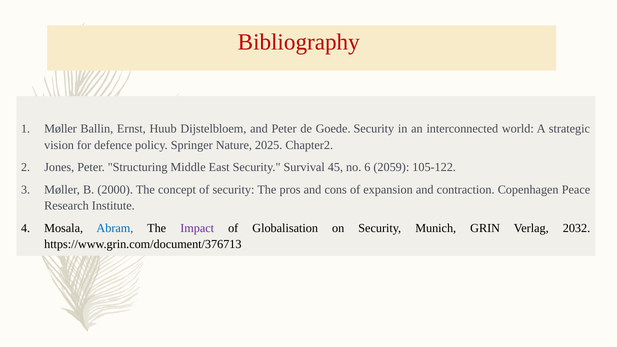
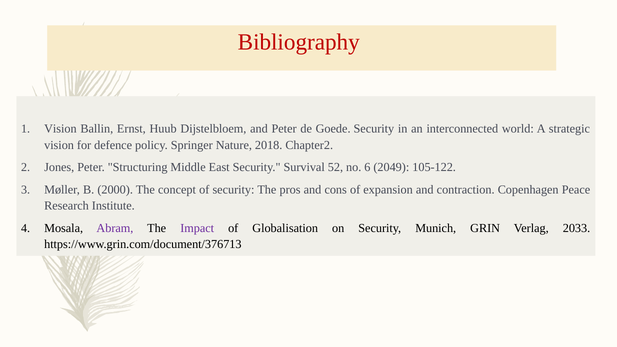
Møller: Møller -> Vision (60, 129)
2025: 2025 -> 2018 (269, 145)
45: 45 -> 52 (335, 167)
2059: 2059 -> 2049 (391, 167)
Abram colour: blue -> purple (115, 228)
2032: 2032 -> 2033 (577, 228)
